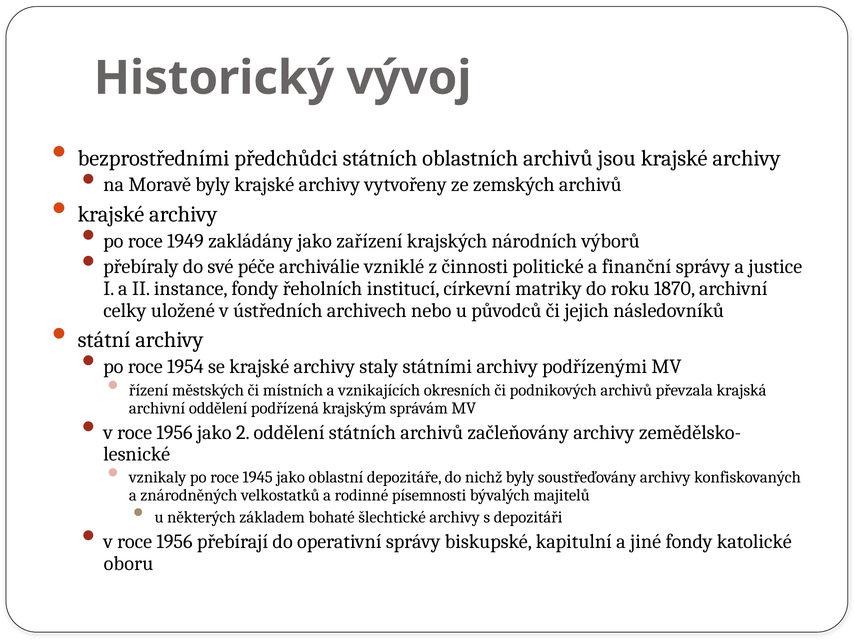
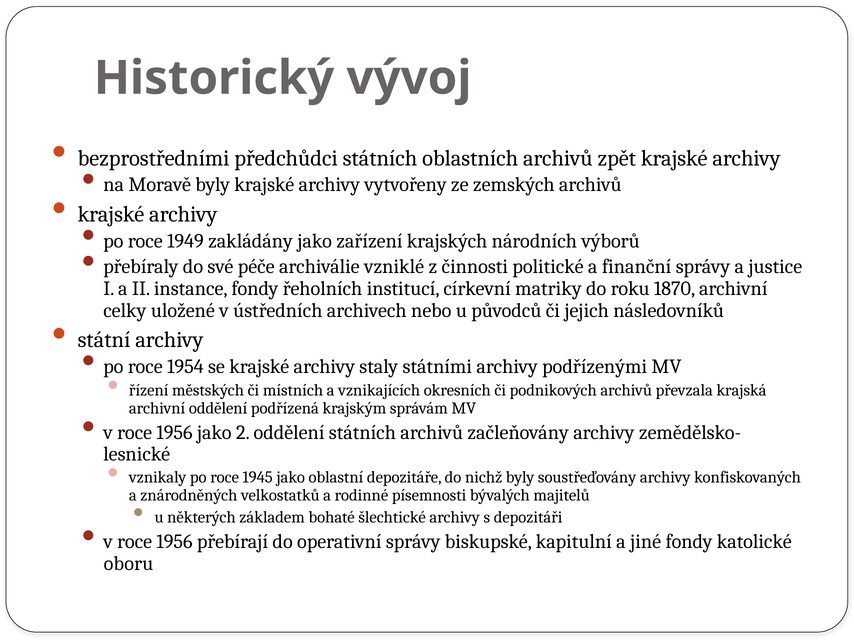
jsou: jsou -> zpět (617, 158)
